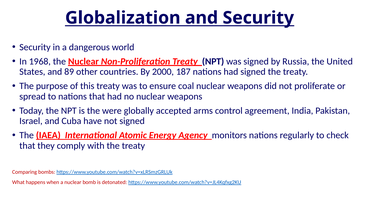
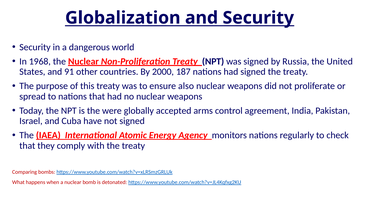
89: 89 -> 91 (69, 72)
coal: coal -> also (186, 86)
